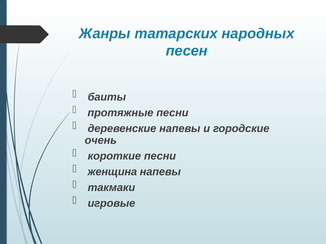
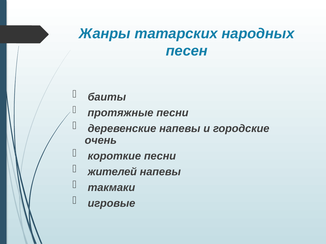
женщина: женщина -> жителей (112, 172)
